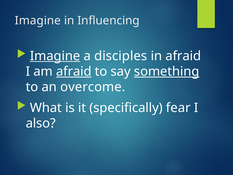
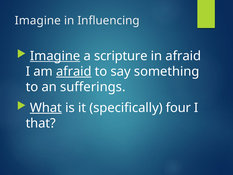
disciples: disciples -> scripture (121, 56)
something underline: present -> none (167, 71)
overcome: overcome -> sufferings (93, 87)
What underline: none -> present (46, 108)
fear: fear -> four (178, 108)
also: also -> that (41, 123)
